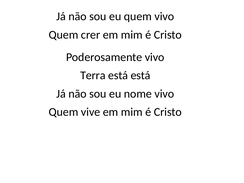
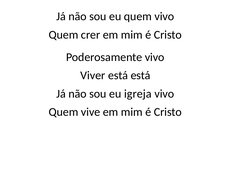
Terra: Terra -> Viver (93, 75)
nome: nome -> igreja (138, 94)
